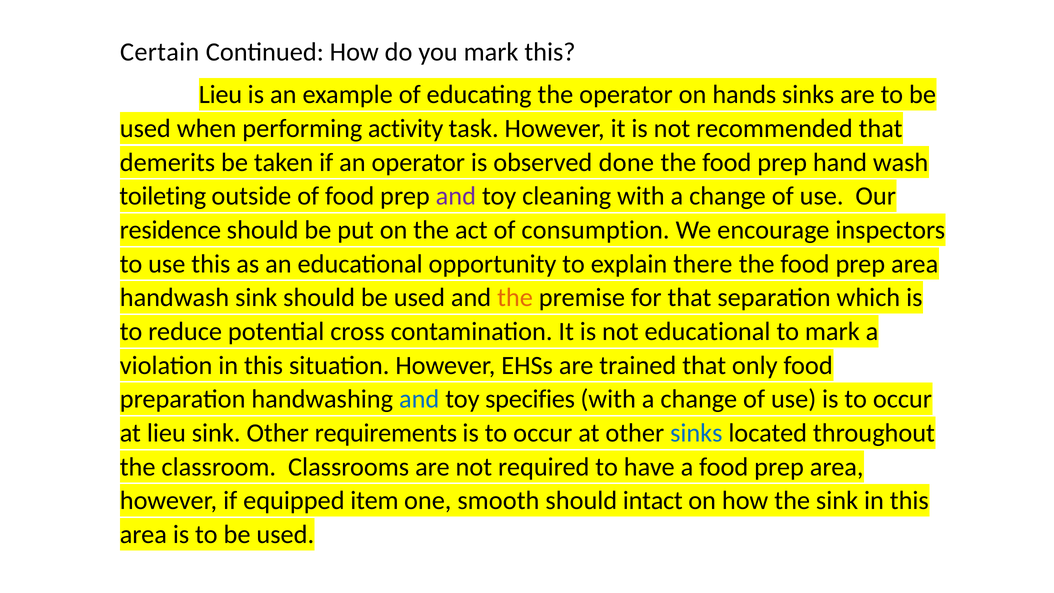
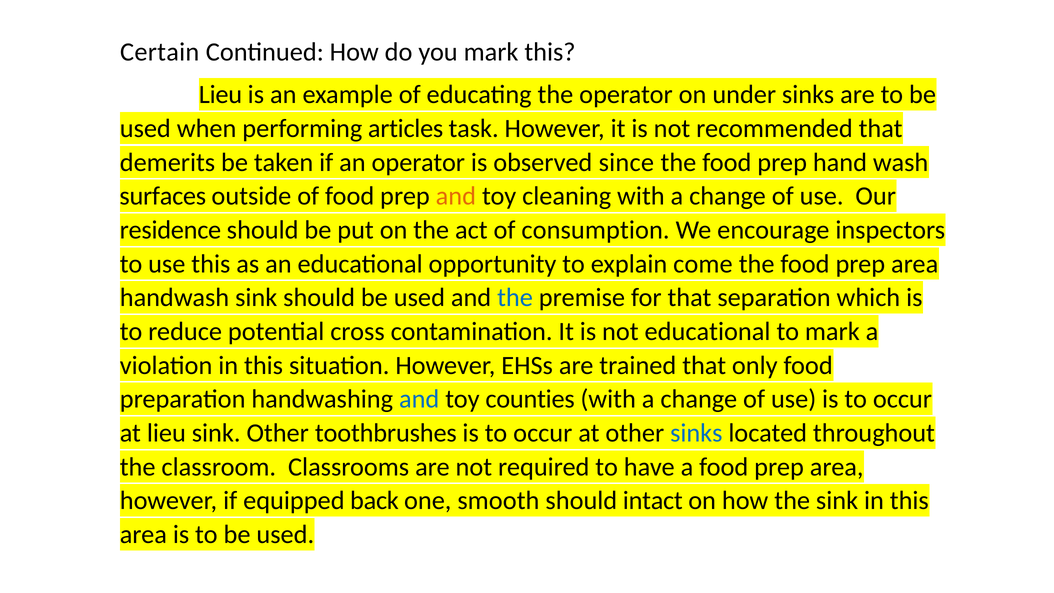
hands: hands -> under (744, 95)
activity: activity -> articles (406, 128)
done: done -> since (626, 162)
toileting: toileting -> surfaces (163, 196)
and colour: purple -> orange (456, 196)
there: there -> come (703, 264)
the colour: orange -> blue (515, 298)
specifies: specifies -> counties (530, 399)
requirements: requirements -> toothbrushes (386, 433)
item: item -> back (374, 501)
